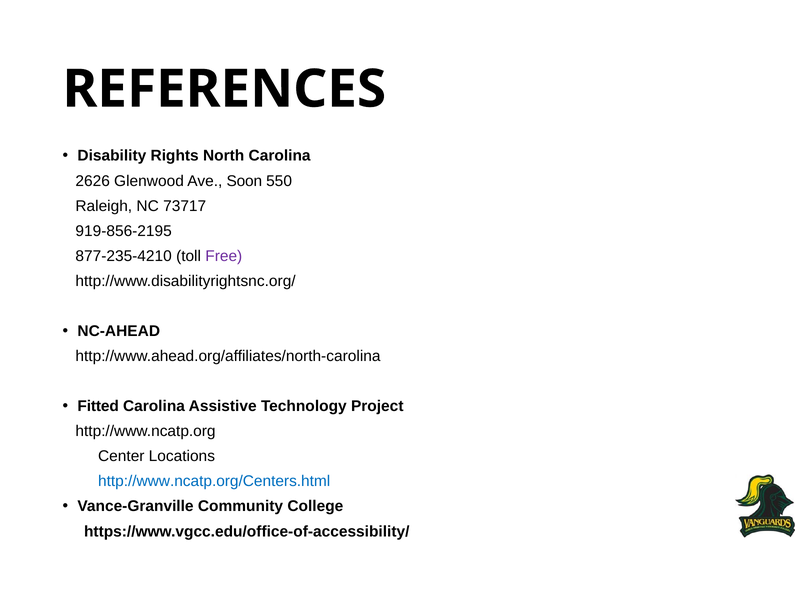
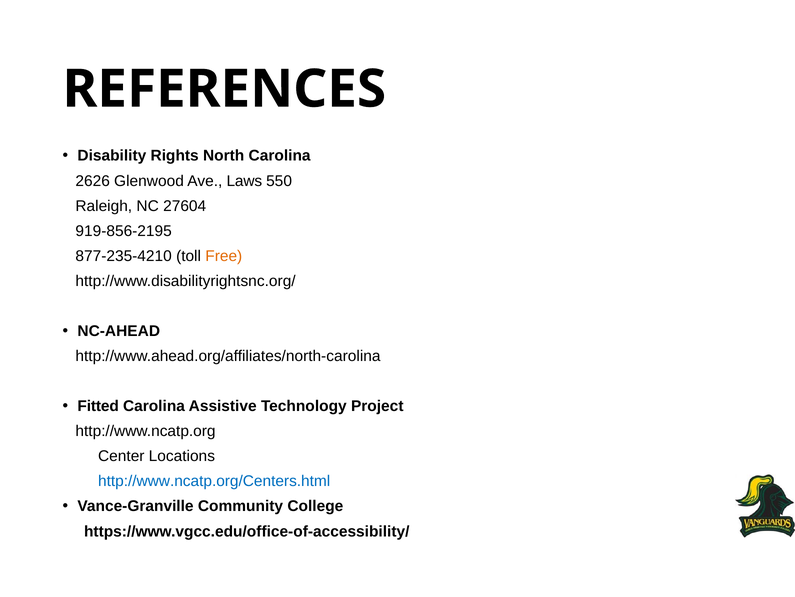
Soon: Soon -> Laws (244, 181)
73717: 73717 -> 27604 (185, 206)
Free colour: purple -> orange (224, 256)
